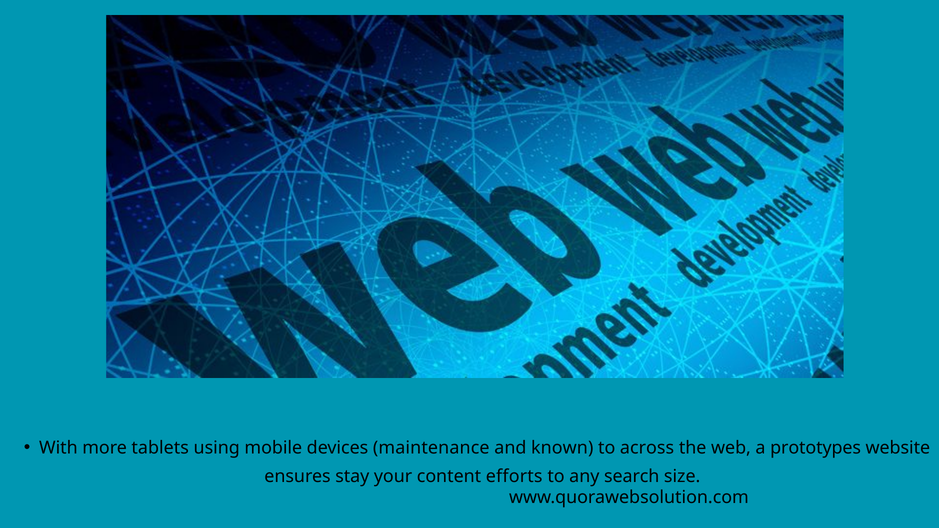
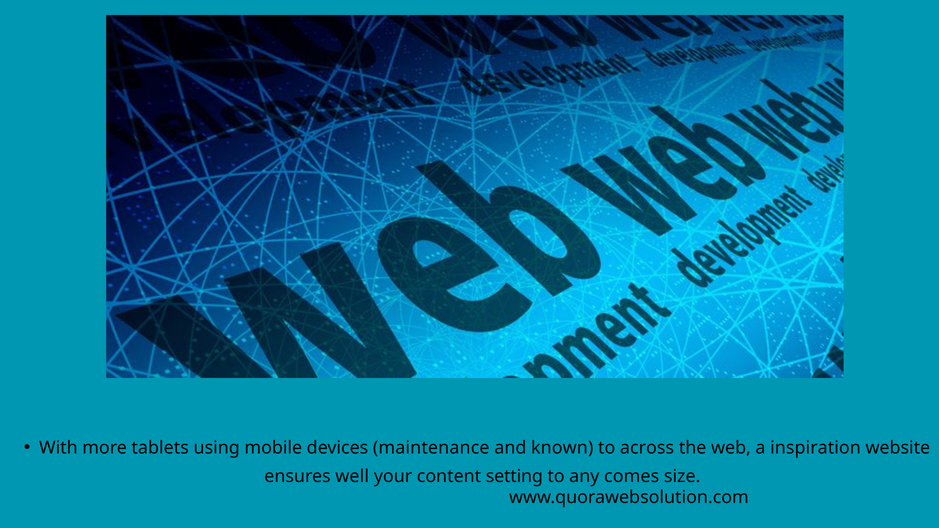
prototypes: prototypes -> inspiration (816, 448)
stay: stay -> well (352, 477)
efforts: efforts -> setting (514, 477)
search: search -> comes (632, 477)
